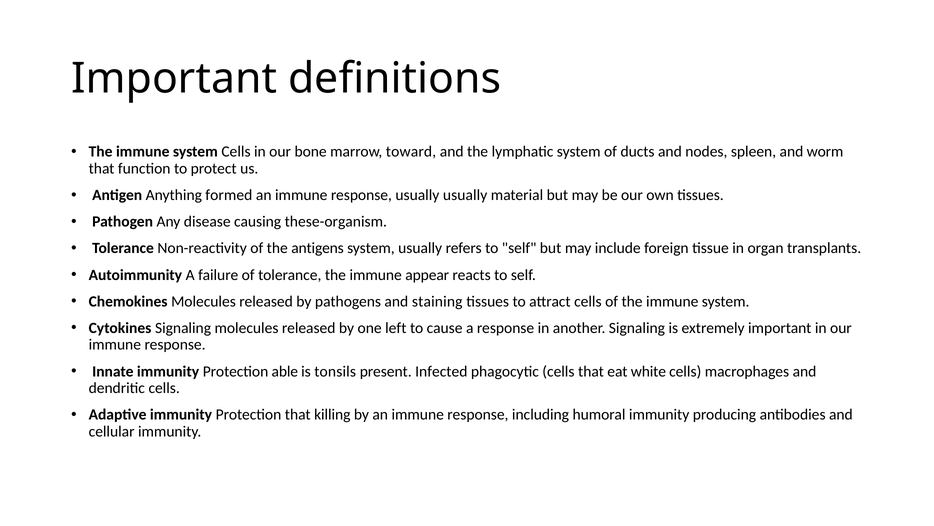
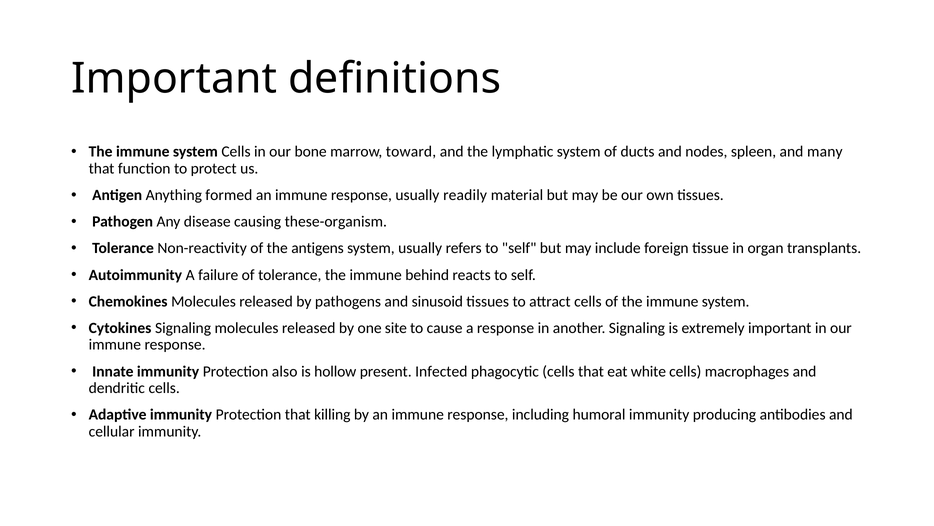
worm: worm -> many (825, 152)
usually usually: usually -> readily (465, 195)
appear: appear -> behind (427, 275)
staining: staining -> sinusoid (437, 301)
left: left -> site (396, 328)
able: able -> also (285, 371)
tonsils: tonsils -> hollow (335, 371)
